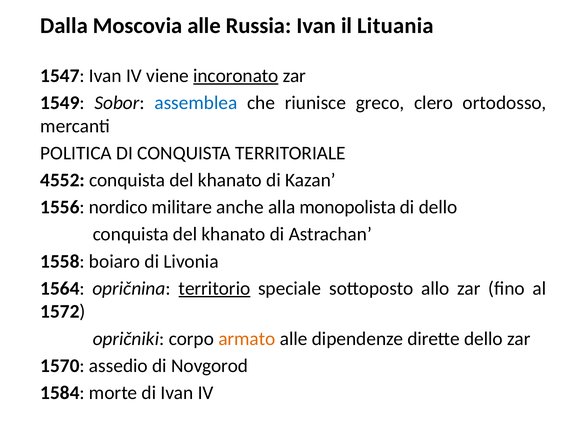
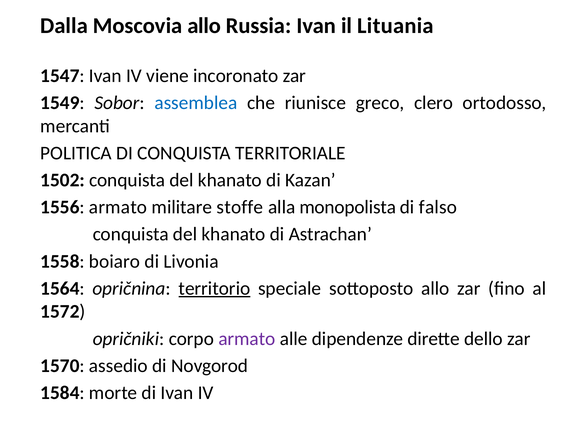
Moscovia alle: alle -> allo (204, 26)
incoronato underline: present -> none (236, 76)
4552: 4552 -> 1502 (63, 180)
1556 nordico: nordico -> armato (118, 207)
anche: anche -> stoffe (240, 207)
di dello: dello -> falso (438, 207)
armato colour: orange -> purple (247, 339)
